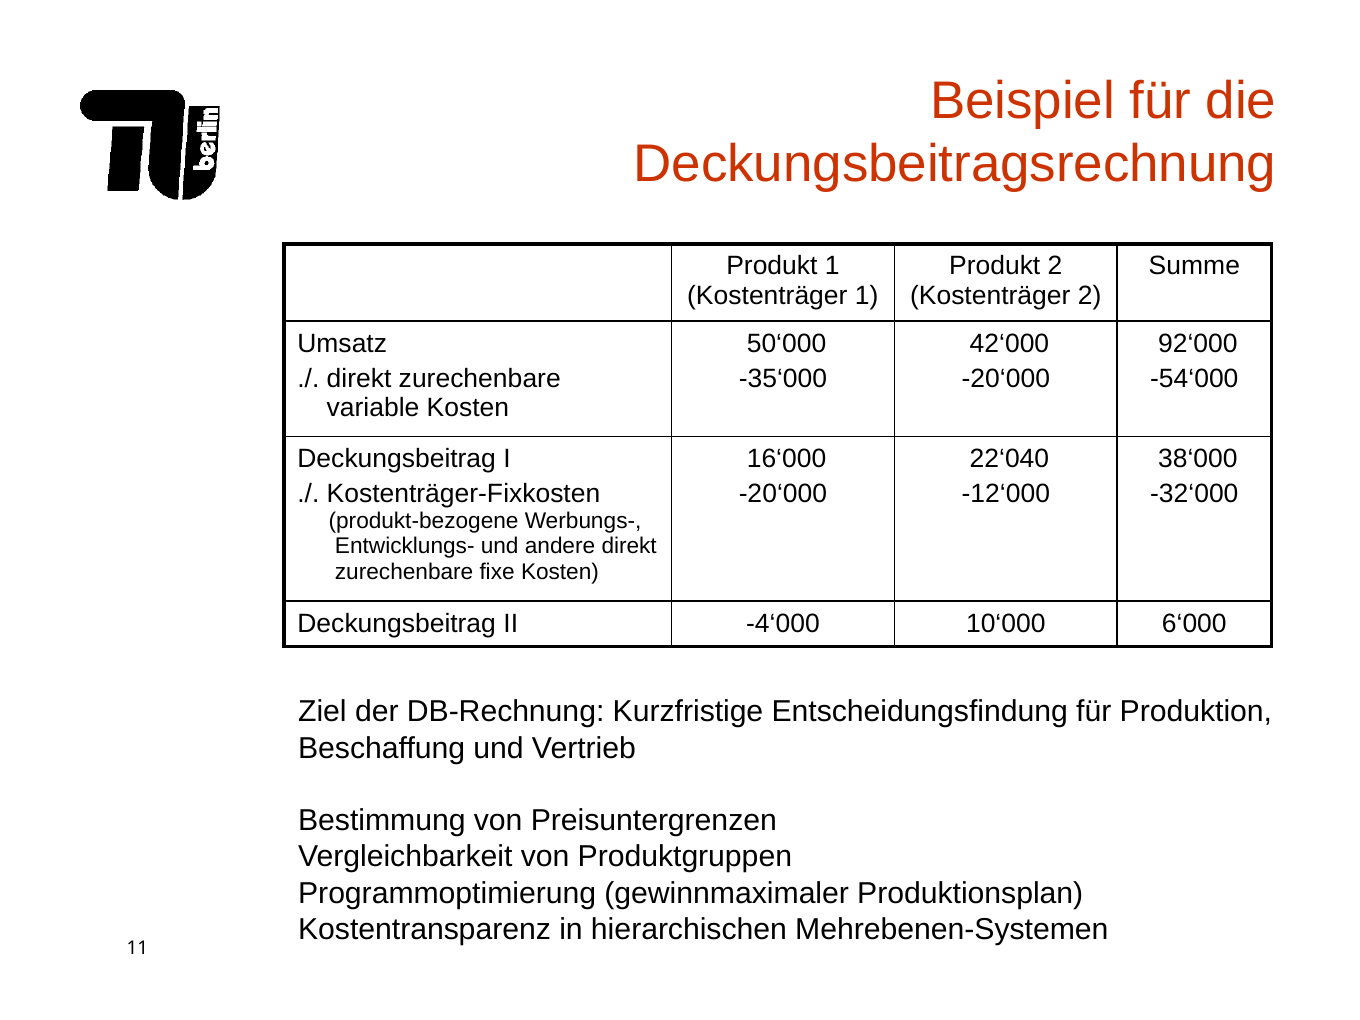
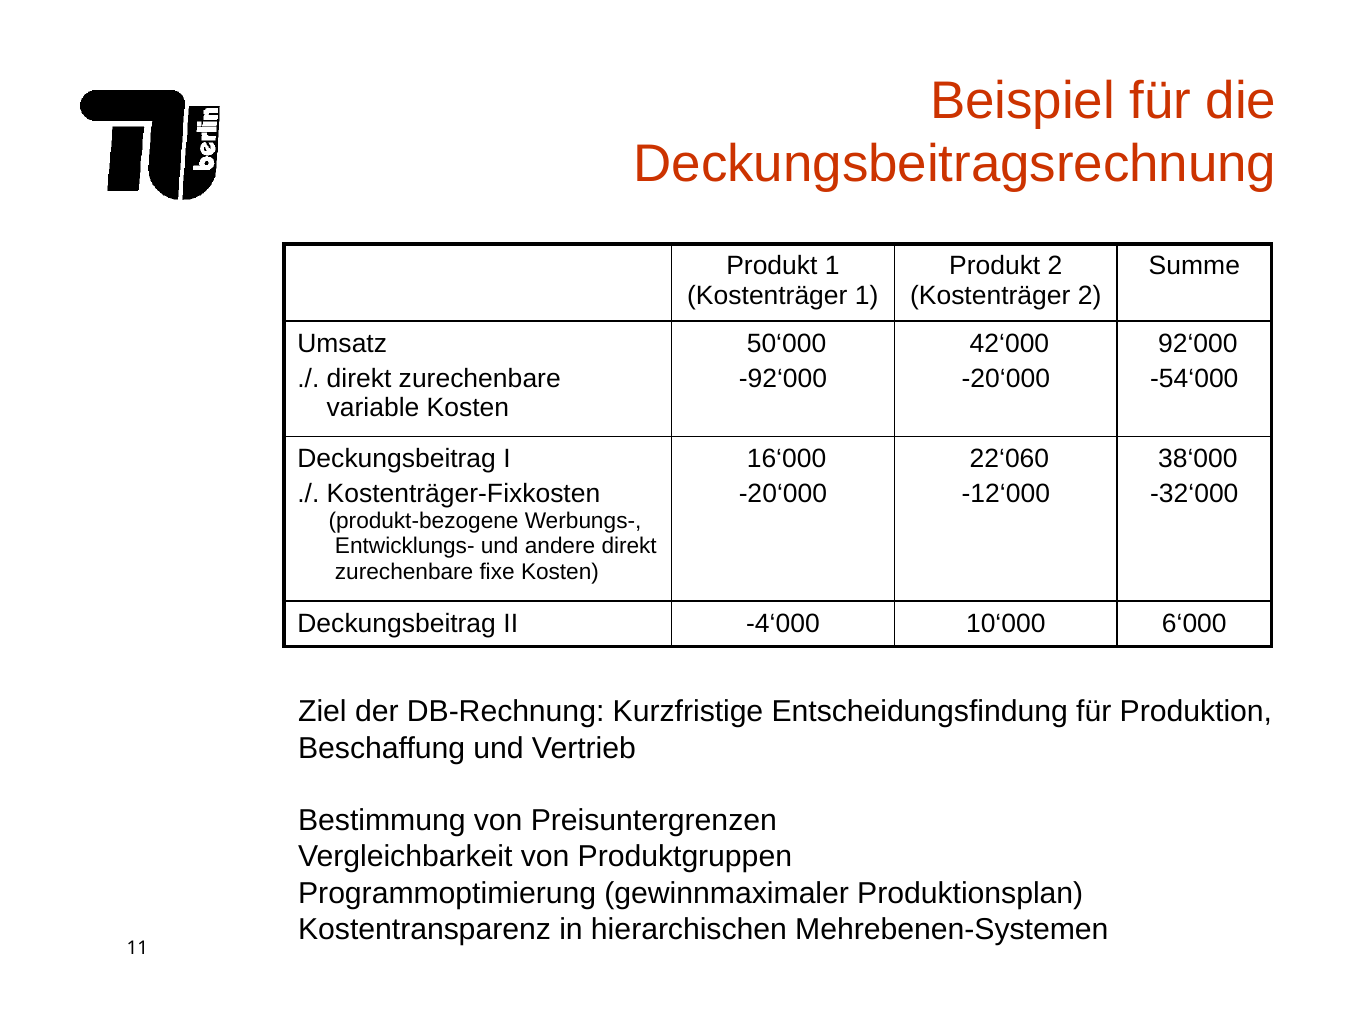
-35‘000: -35‘000 -> -92‘000 (783, 378)
22‘040: 22‘040 -> 22‘060 (1009, 458)
